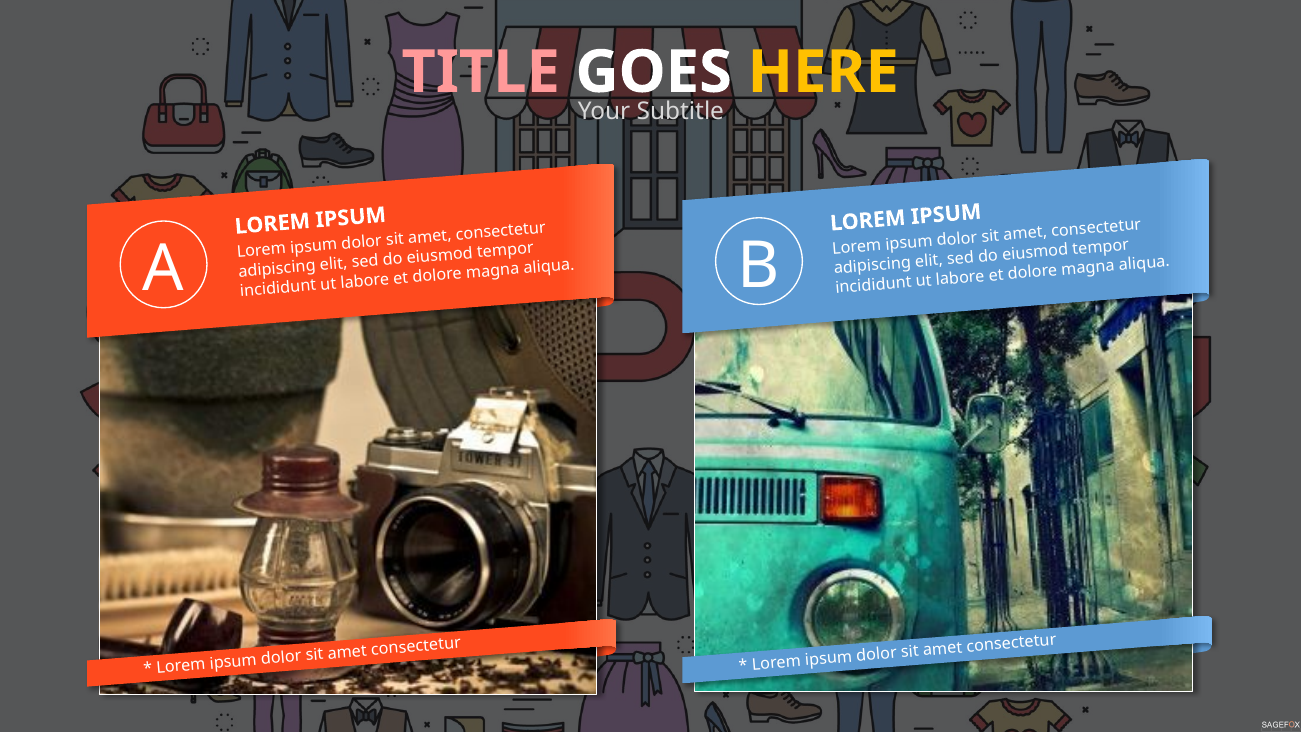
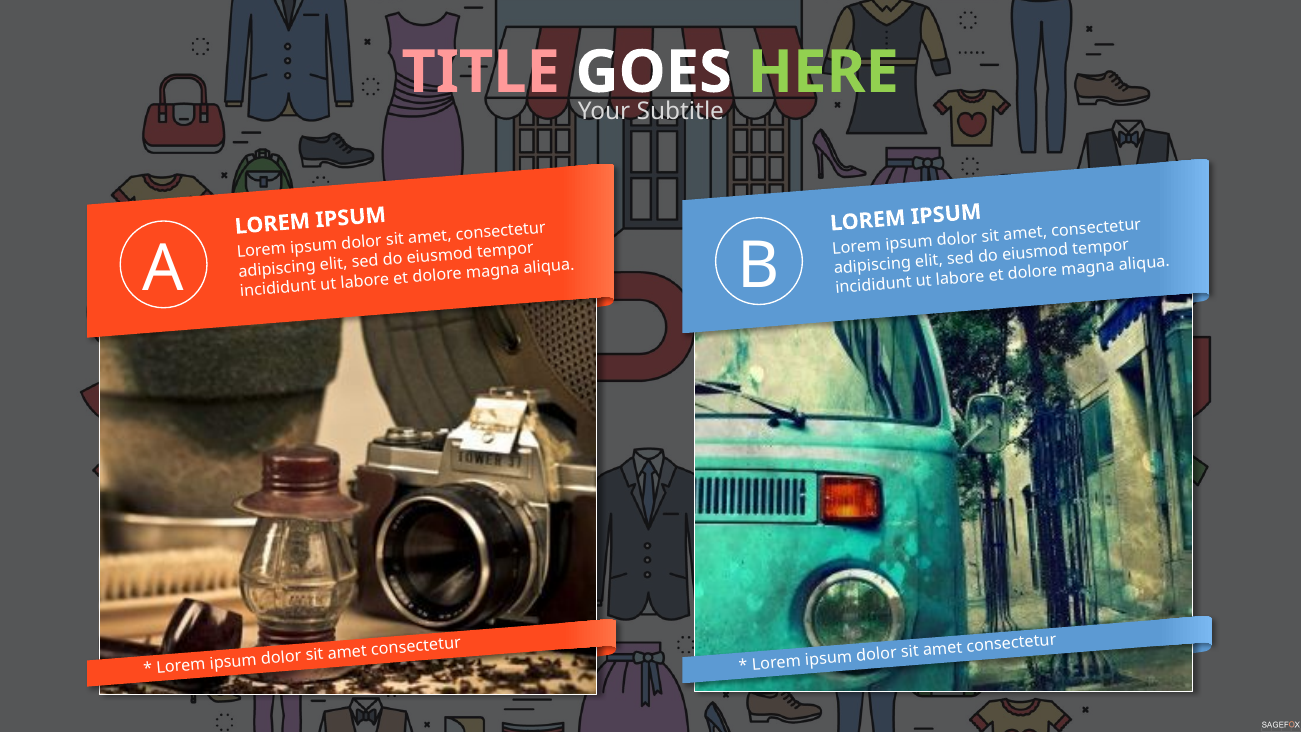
HERE colour: yellow -> light green (823, 72)
